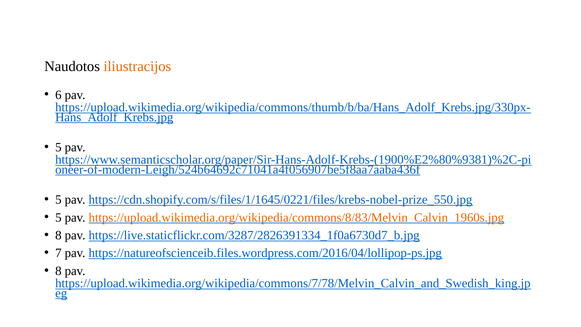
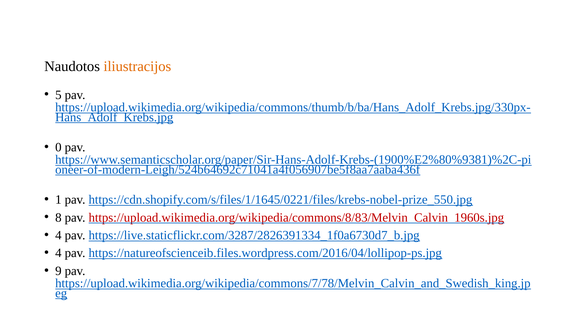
6: 6 -> 5 (58, 95)
5: 5 -> 0 (58, 147)
5: 5 -> 1 (58, 200)
5: 5 -> 8 (58, 217)
https://upload.wikimedia.org/wikipedia/commons/8/83/Melvin_Calvin_1960s.jpg colour: orange -> red (296, 217)
8: 8 -> 4 (58, 235)
7: 7 -> 4 (58, 253)
8: 8 -> 9 (58, 271)
